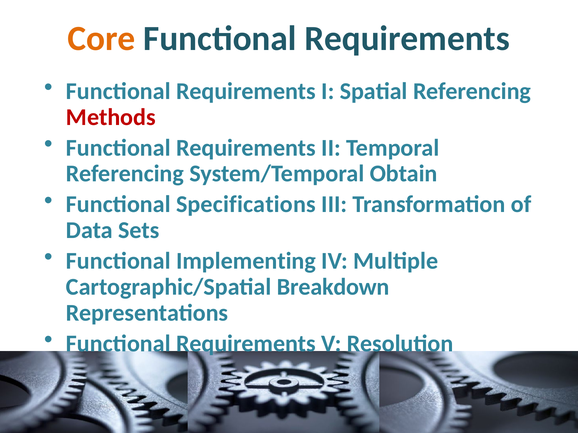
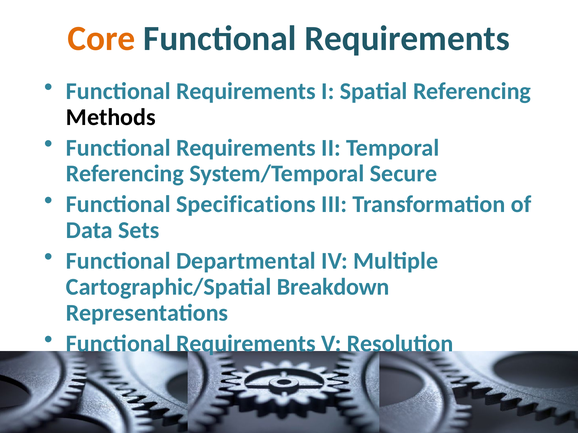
Methods colour: red -> black (111, 117)
Obtain: Obtain -> Secure (404, 174)
Implementing: Implementing -> Departmental (246, 261)
